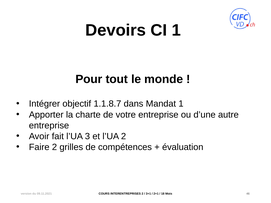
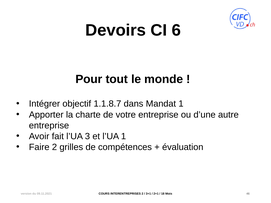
CI 1: 1 -> 6 (176, 30)
l’UA 2: 2 -> 1 (124, 136)
